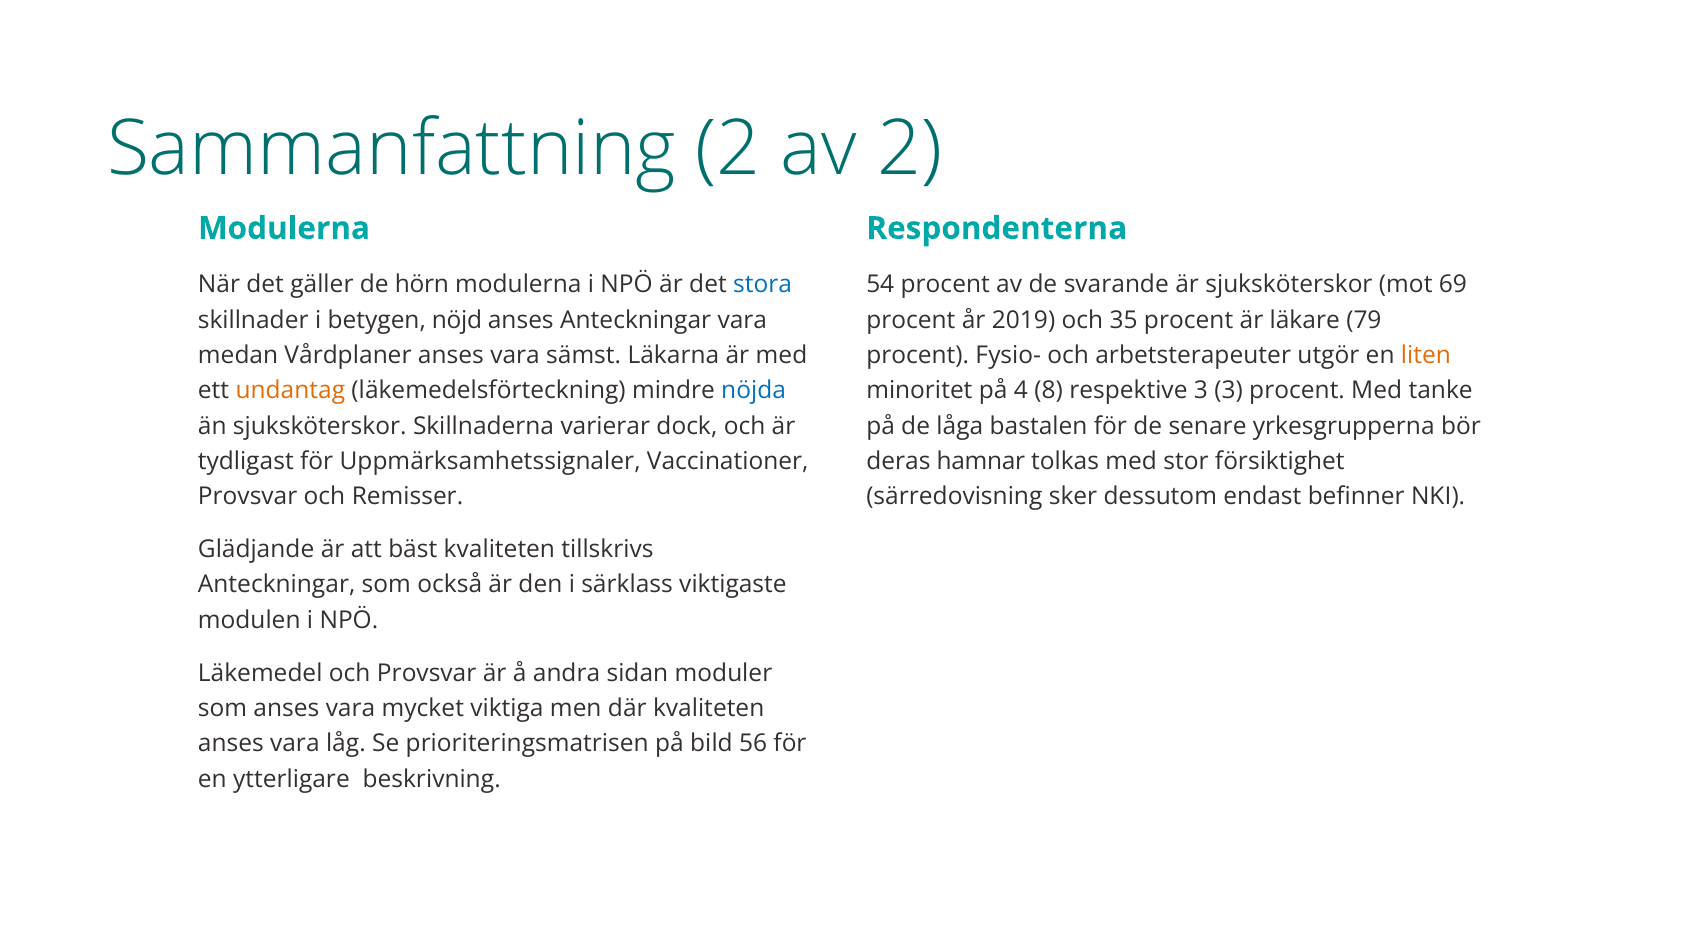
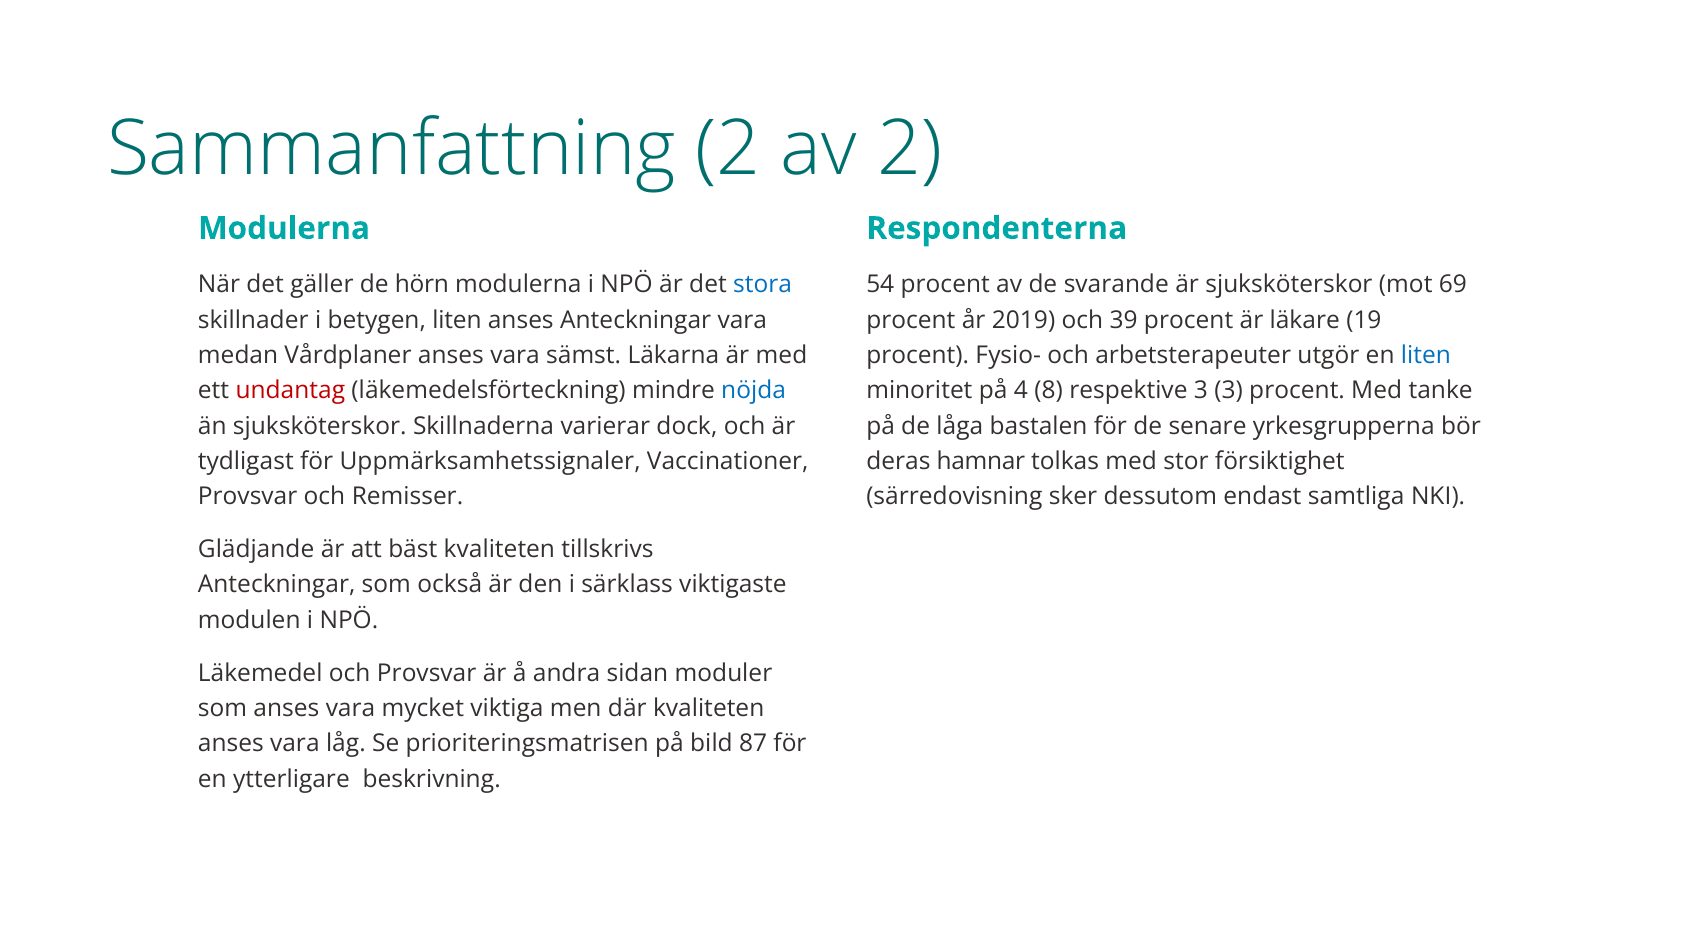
betygen nöjd: nöjd -> liten (457, 320)
35: 35 -> 39 (1124, 320)
79: 79 -> 19 (1364, 320)
liten colour: orange -> blue (1426, 355)
undantag colour: orange -> red (290, 391)
befinner: befinner -> samtliga (1356, 497)
56: 56 -> 87 (753, 743)
